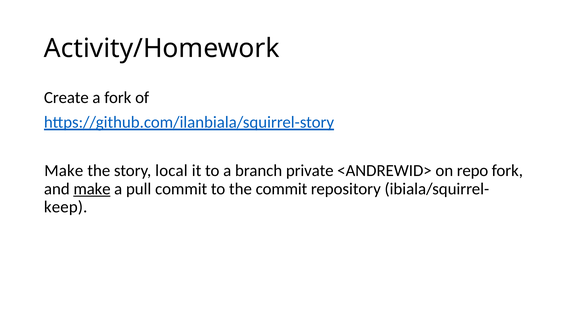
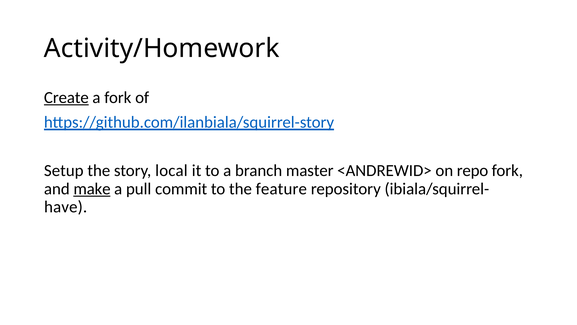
Create underline: none -> present (66, 98)
Make: Make -> Setup (64, 170)
private: private -> master (310, 170)
the commit: commit -> feature (281, 189)
keep: keep -> have (66, 207)
